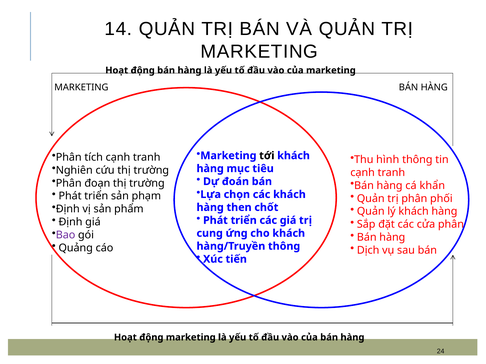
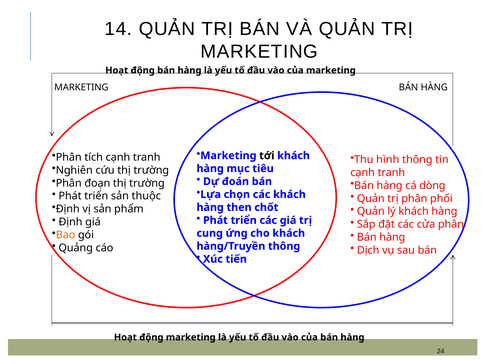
khẩn: khẩn -> dòng (432, 186)
phạm: phạm -> thuộc (146, 196)
Bao colour: purple -> orange (66, 235)
